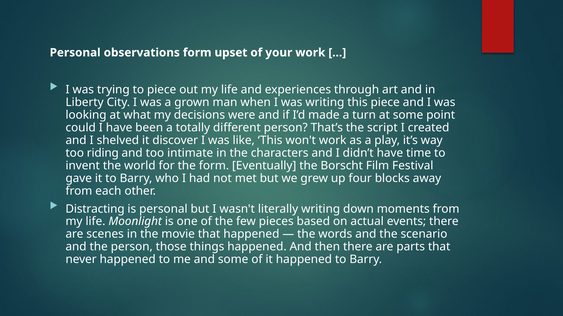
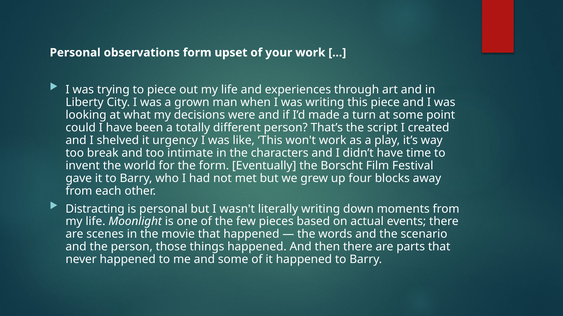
discover: discover -> urgency (175, 141)
riding: riding -> break (103, 153)
